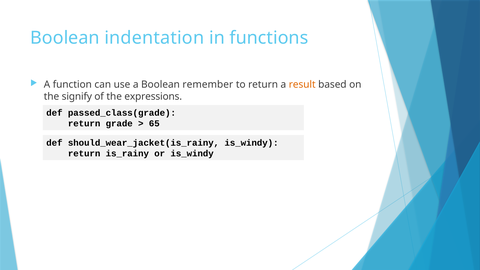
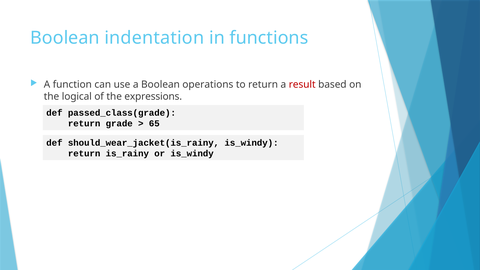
remember: remember -> operations (208, 85)
result colour: orange -> red (302, 85)
signify: signify -> logical (77, 97)
